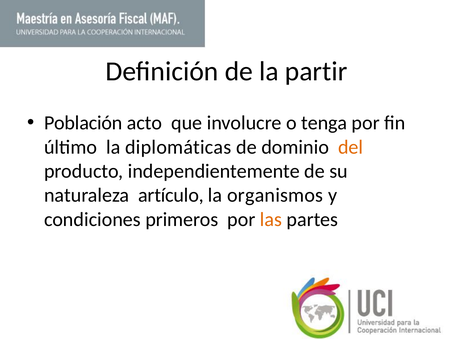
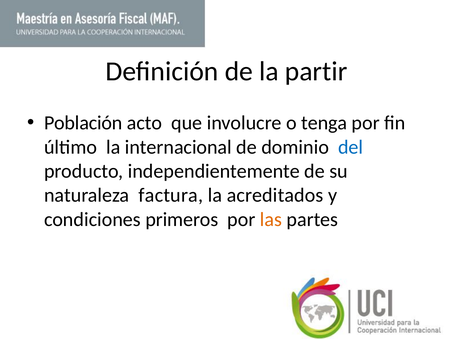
diplomáticas: diplomáticas -> internacional (178, 147)
del colour: orange -> blue (351, 147)
artículo: artículo -> factura (171, 195)
organismos: organismos -> acreditados (275, 195)
